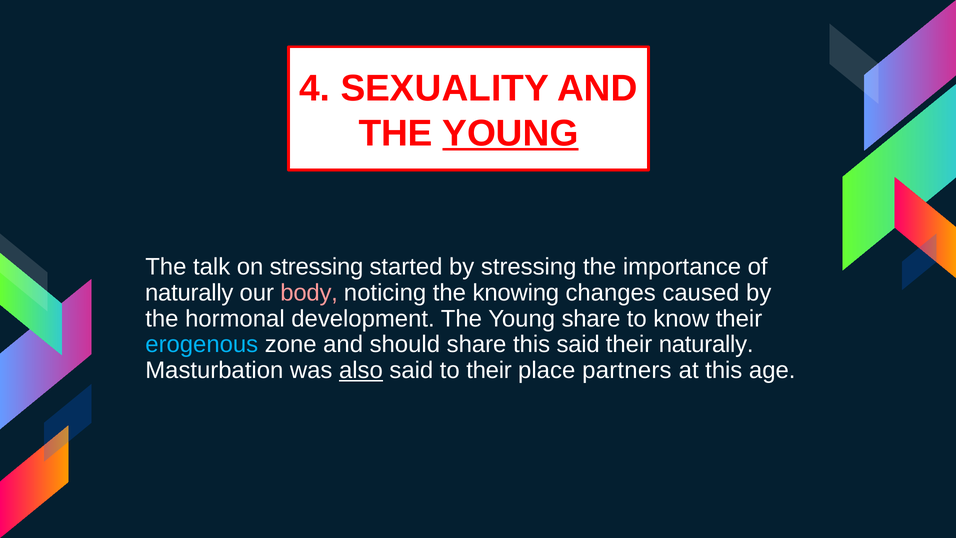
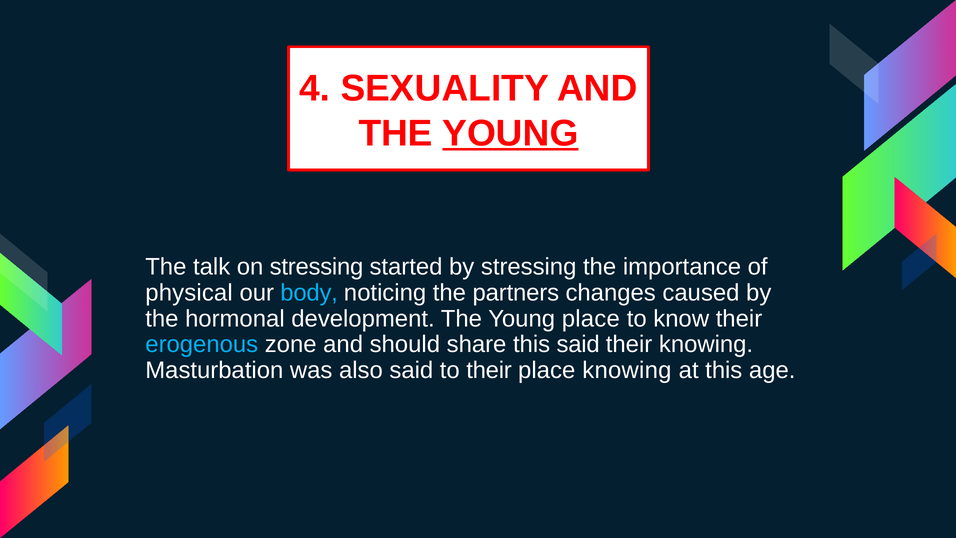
naturally: naturally -> physical (189, 293)
body colour: pink -> light blue (309, 293)
knowing: knowing -> partners (516, 293)
Young share: share -> place (591, 319)
their naturally: naturally -> knowing (706, 344)
also underline: present -> none (361, 370)
place partners: partners -> knowing (627, 370)
